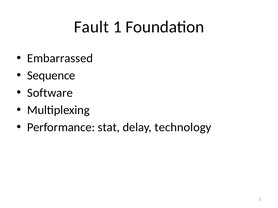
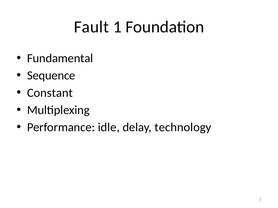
Embarrassed: Embarrassed -> Fundamental (60, 58)
Software: Software -> Constant (50, 93)
stat: stat -> idle (109, 128)
